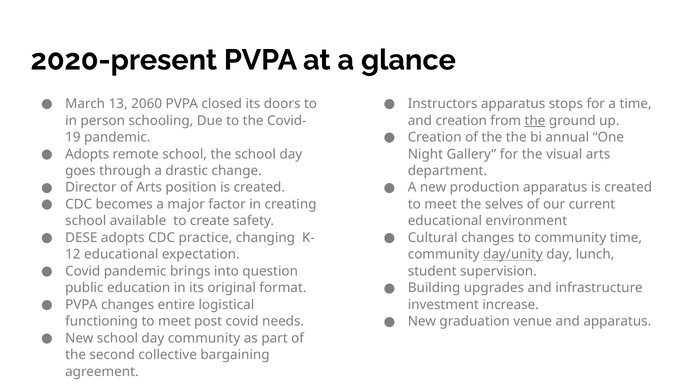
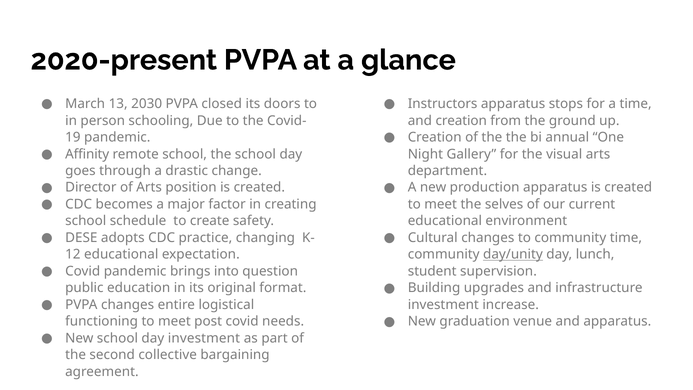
2060: 2060 -> 2030 (147, 104)
the underline: present -> none (535, 121)
Adopts: Adopts -> Affinity (87, 154)
available: available -> schedule (138, 221)
day community: community -> investment (204, 338)
